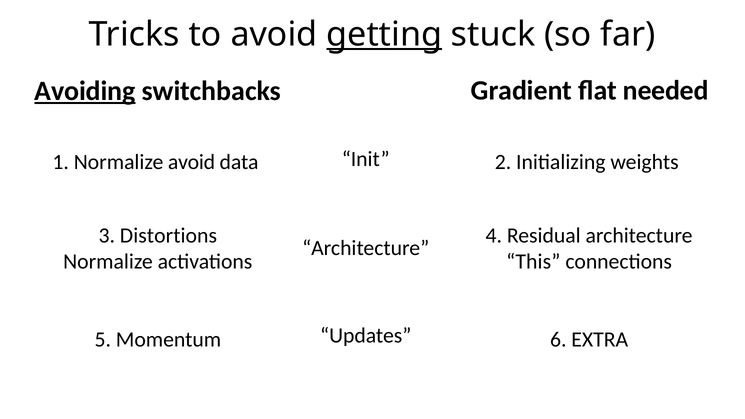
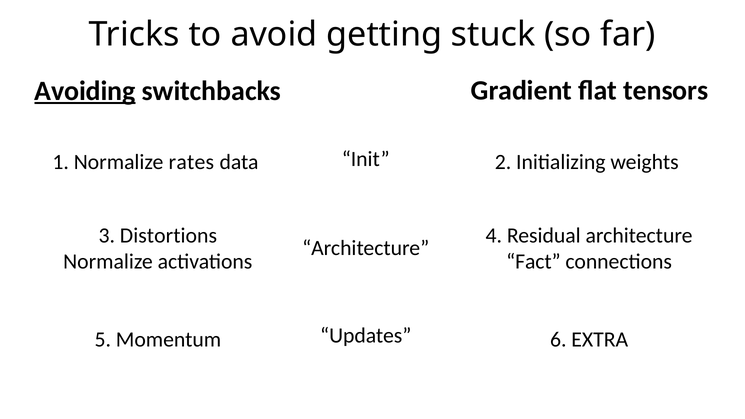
getting underline: present -> none (384, 34)
needed: needed -> tensors (666, 90)
Normalize avoid: avoid -> rates (191, 162)
This: This -> Fact (533, 262)
